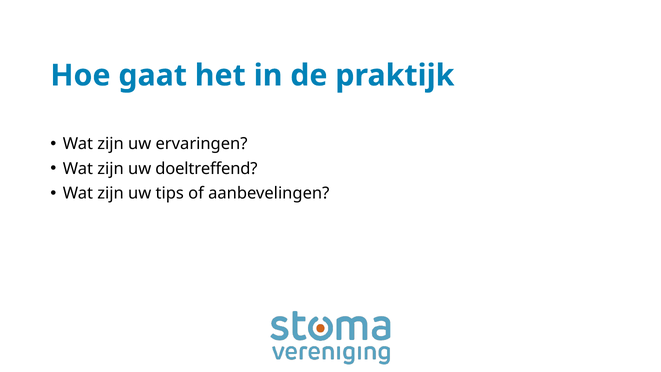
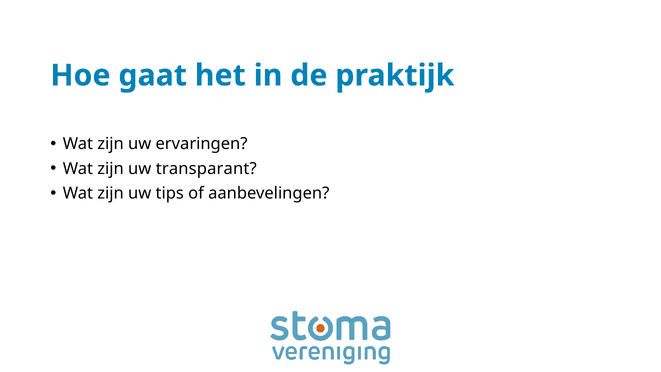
doeltreffend: doeltreffend -> transparant (206, 168)
